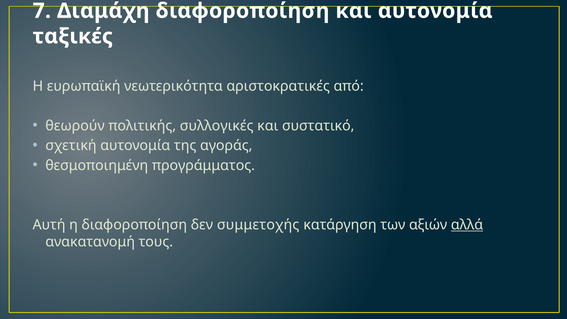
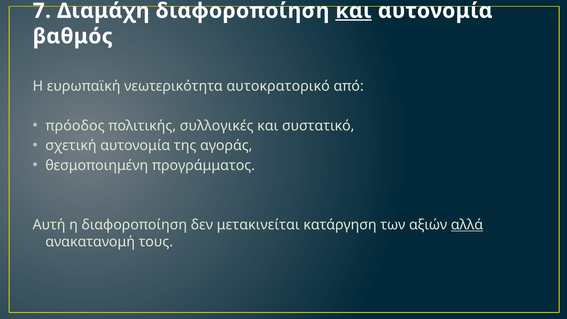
και underline: none -> present (354, 11)
ταξικές: ταξικές -> βαθμός (73, 36)
αριστοκρατικές: αριστοκρατικές -> αυτοκρατορικό (278, 86)
θεωρούν: θεωρούν -> πρόοδος (75, 126)
συμμετοχής: συμμετοχής -> μετακινείται (258, 225)
